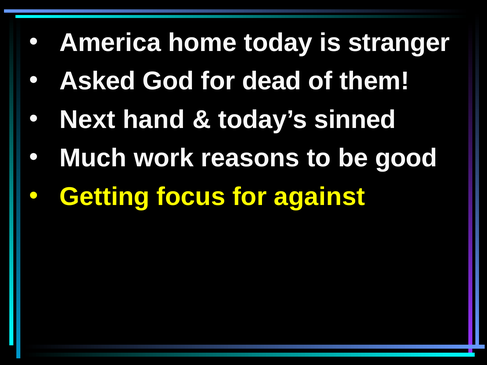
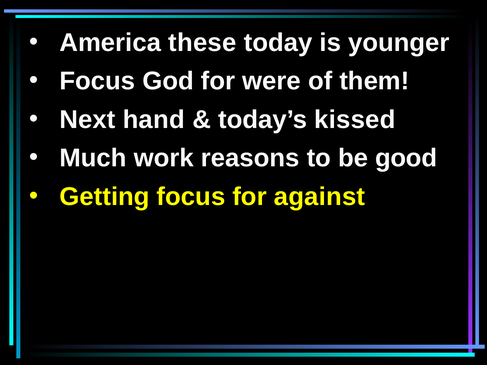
home: home -> these (202, 43)
stranger: stranger -> younger (399, 43)
Asked: Asked -> Focus (97, 81)
dead: dead -> were (272, 81)
sinned: sinned -> kissed (355, 120)
